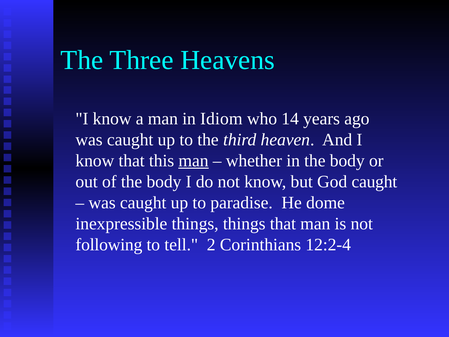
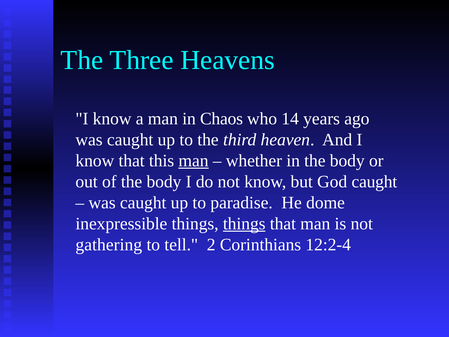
Idiom: Idiom -> Chaos (222, 119)
things underline: none -> present (244, 223)
following: following -> gathering (109, 244)
